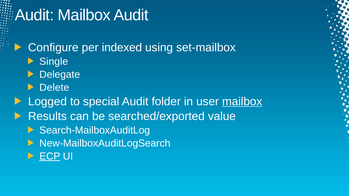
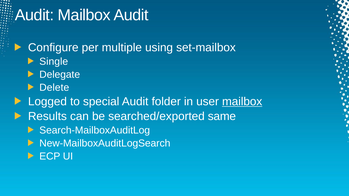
indexed: indexed -> multiple (122, 48)
value: value -> same (222, 117)
ECP underline: present -> none (50, 157)
